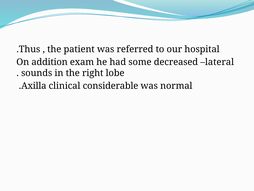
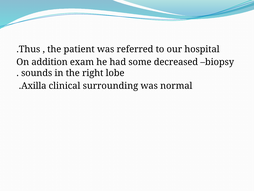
lateral: lateral -> biopsy (217, 62)
considerable: considerable -> surrounding (110, 86)
